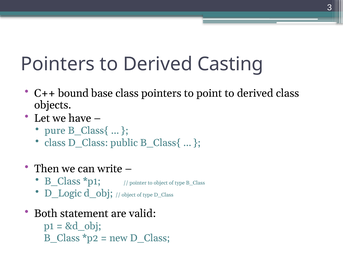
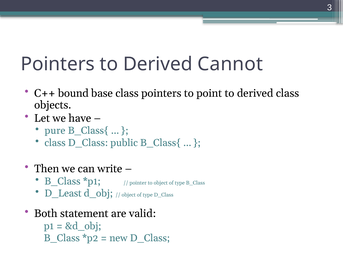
Casting: Casting -> Cannot (230, 64)
D_Logic: D_Logic -> D_Least (63, 193)
